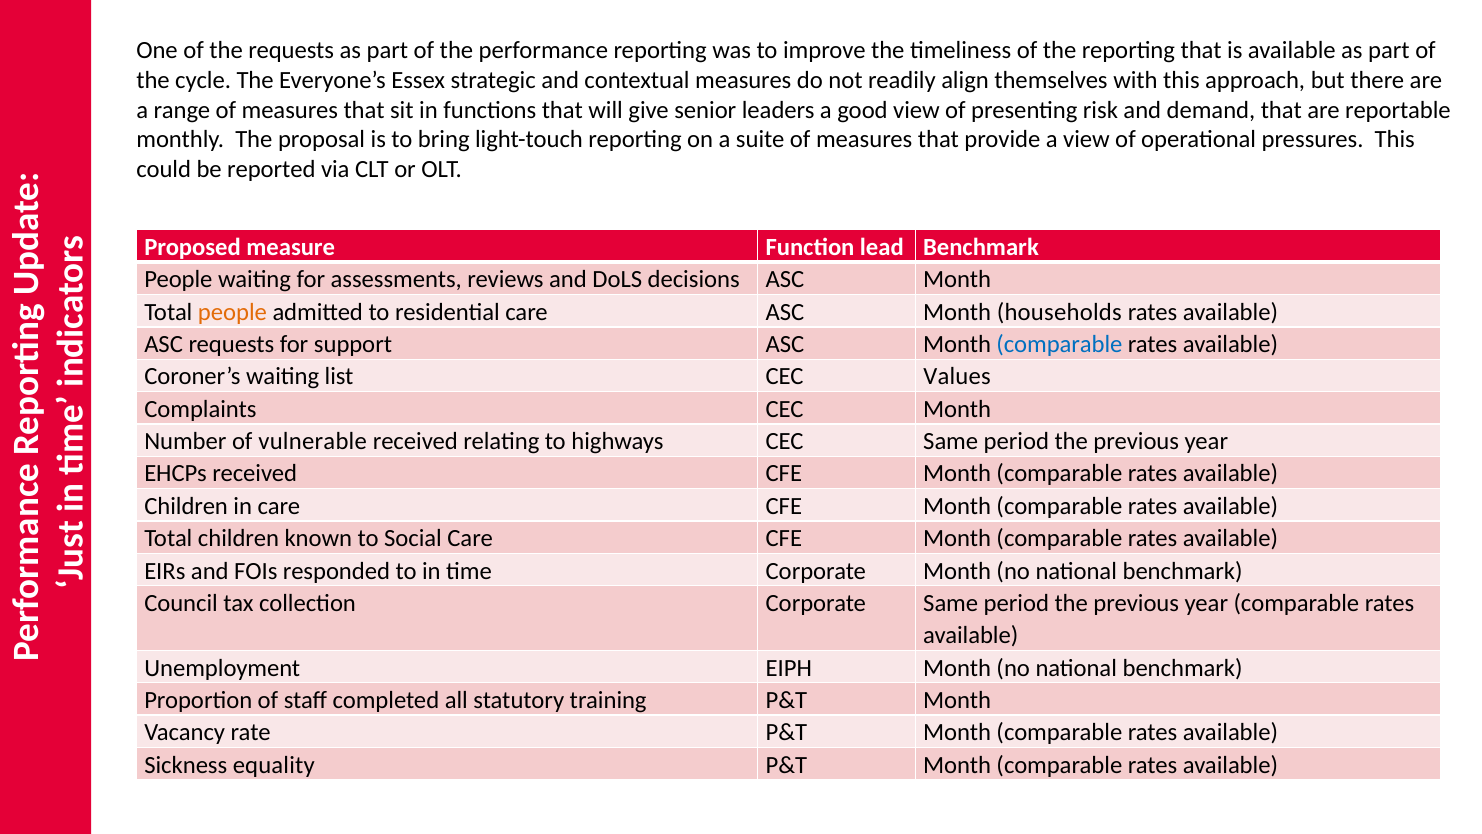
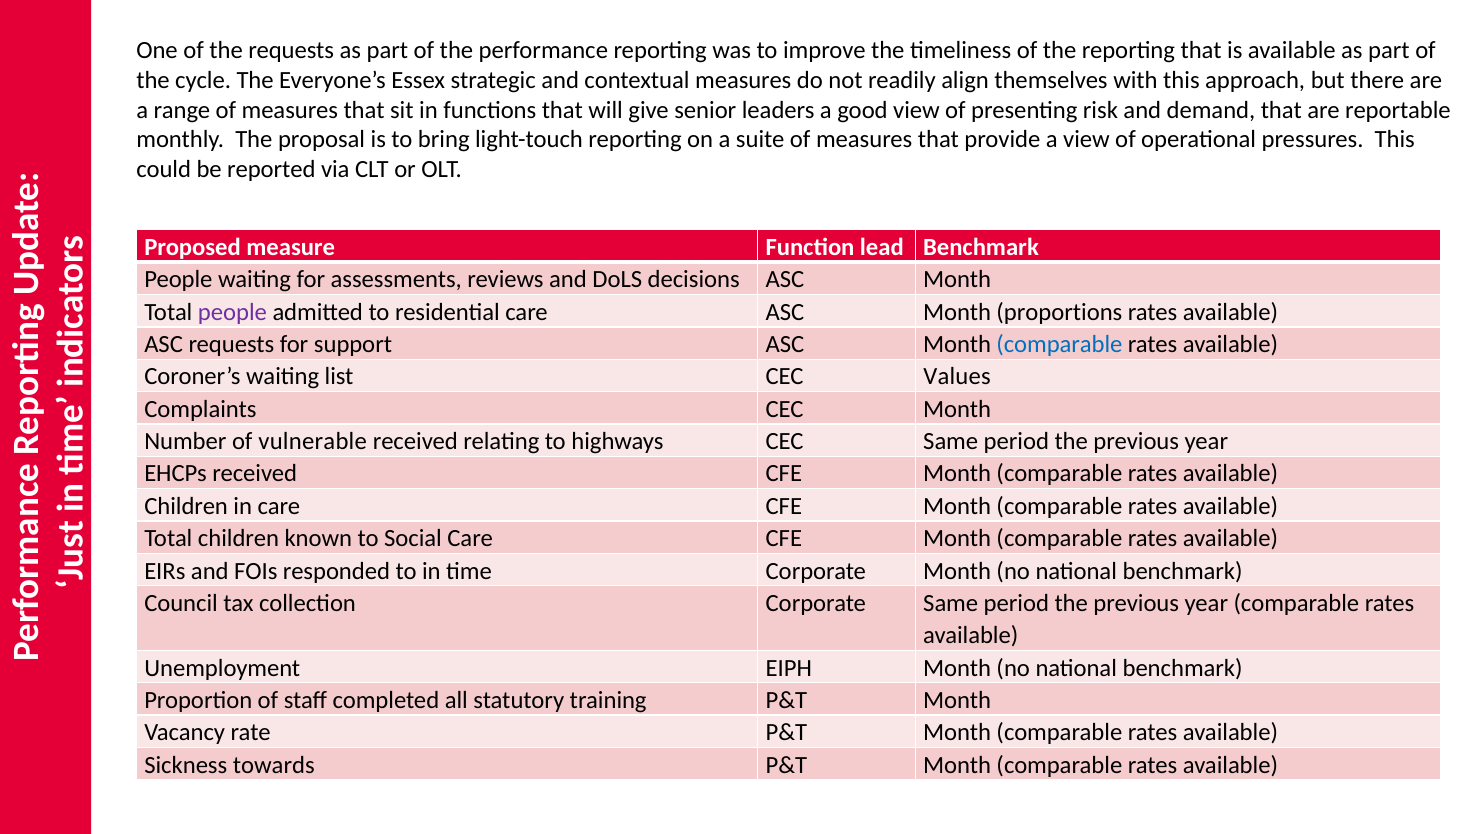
people colour: orange -> purple (232, 312)
households: households -> proportions (1059, 312)
equality: equality -> towards (274, 765)
